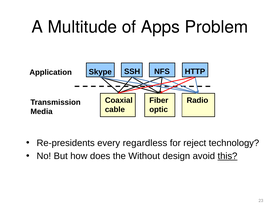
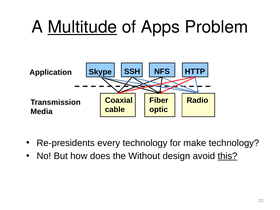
Multitude underline: none -> present (82, 27)
every regardless: regardless -> technology (145, 143)
reject: reject -> make (195, 143)
